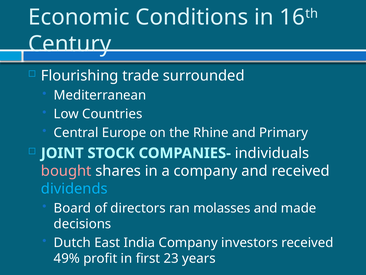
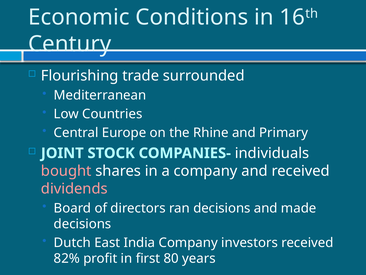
dividends colour: light blue -> pink (74, 188)
ran molasses: molasses -> decisions (222, 208)
49%: 49% -> 82% (67, 258)
23: 23 -> 80 (171, 258)
